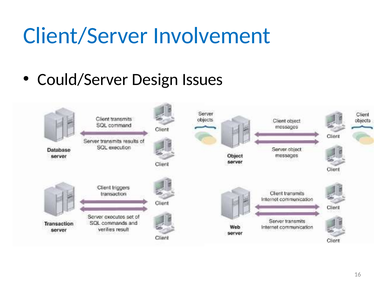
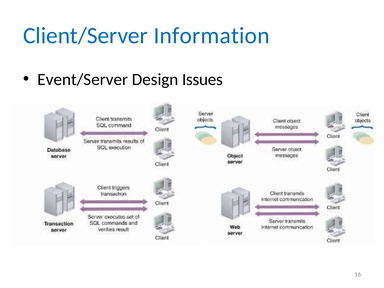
Involvement: Involvement -> Information (212, 36)
Could/Server: Could/Server -> Event/Server (83, 79)
